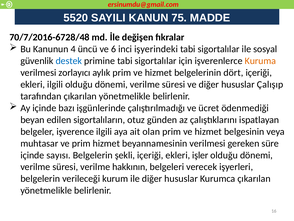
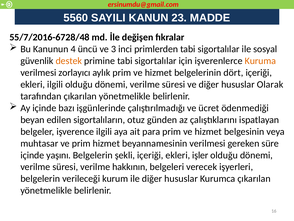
5520: 5520 -> 5560 (76, 18)
75: 75 -> 23 (179, 18)
70/7/2016-6728/48: 70/7/2016-6728/48 -> 55/7/2016-6728/48 (49, 37)
6: 6 -> 3 (114, 49)
işyerindeki: işyerindeki -> primlerden (156, 49)
destek colour: blue -> orange (69, 61)
Çalışıp: Çalışıp -> Olarak (270, 84)
olan: olan -> para (151, 131)
sayısı: sayısı -> yaşını (59, 155)
